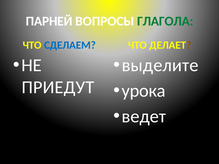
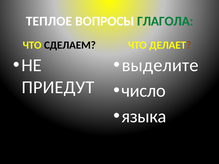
ПАРНЕЙ: ПАРНЕЙ -> ТЕПЛОЕ (49, 21)
СДЕЛАЕМ colour: blue -> black (70, 45)
урока: урока -> число (144, 91)
ведет: ведет -> языка (144, 117)
